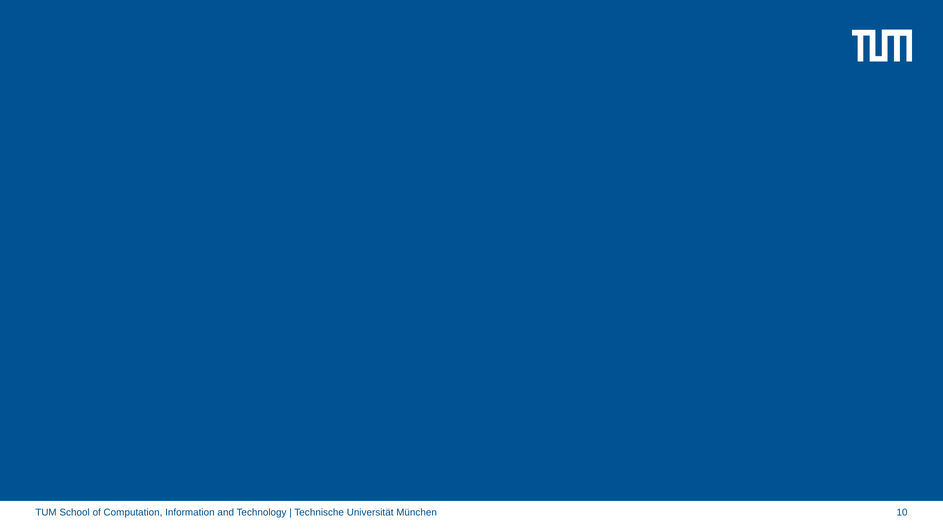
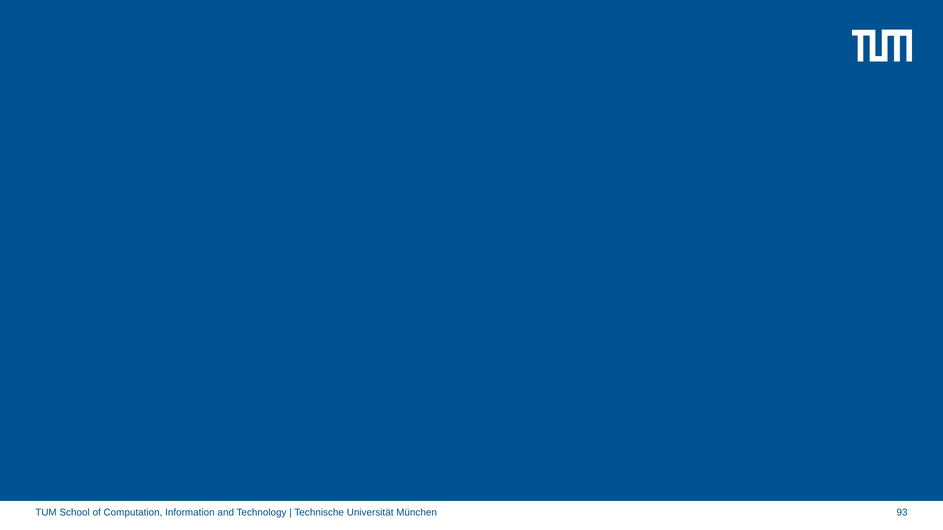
10: 10 -> 93 (902, 513)
